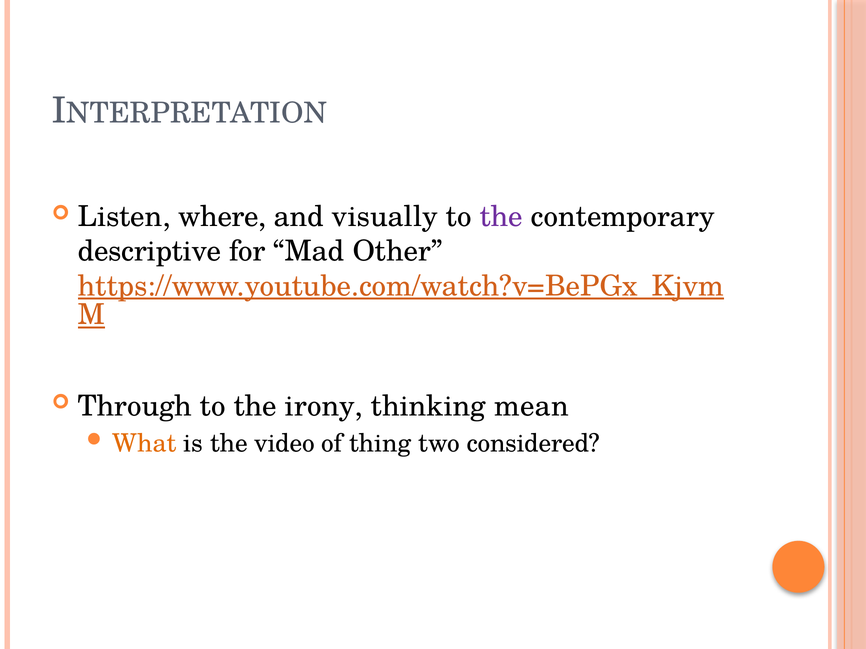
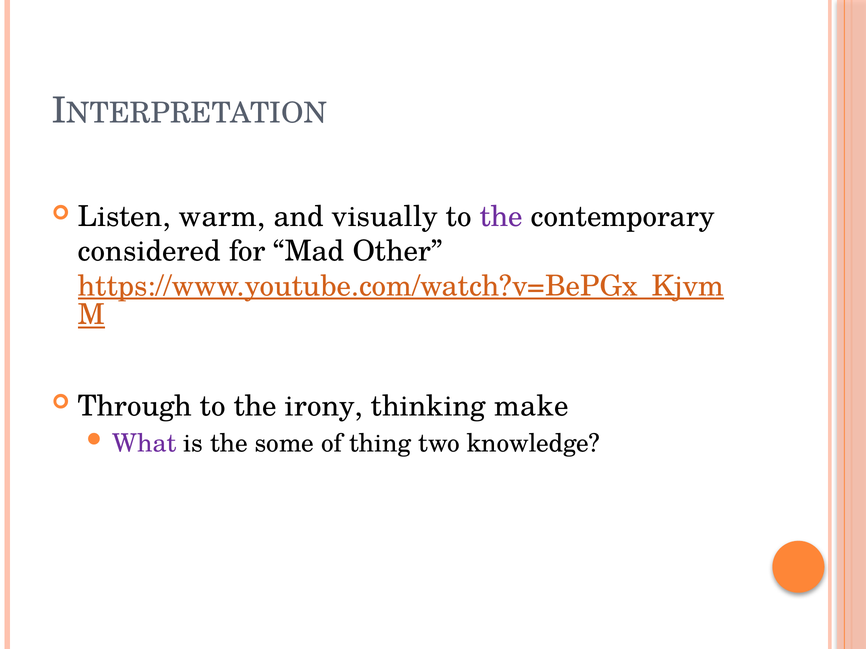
where: where -> warm (222, 217)
descriptive: descriptive -> considered (149, 252)
mean: mean -> make (531, 407)
What colour: orange -> purple (144, 444)
video: video -> some (284, 444)
considered: considered -> knowledge (533, 444)
